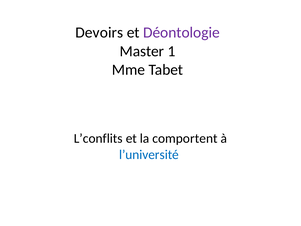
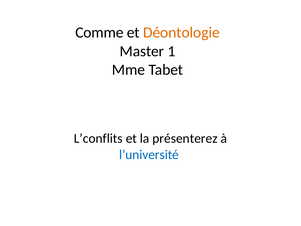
Devoirs: Devoirs -> Comme (99, 33)
Déontologie colour: purple -> orange (181, 33)
comportent: comportent -> présenterez (185, 138)
